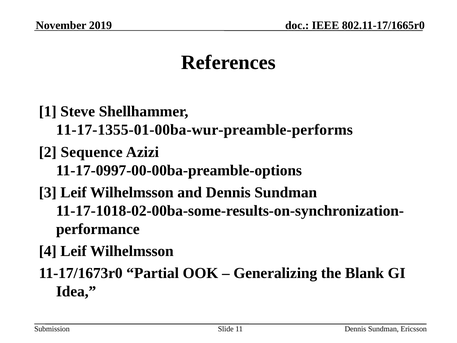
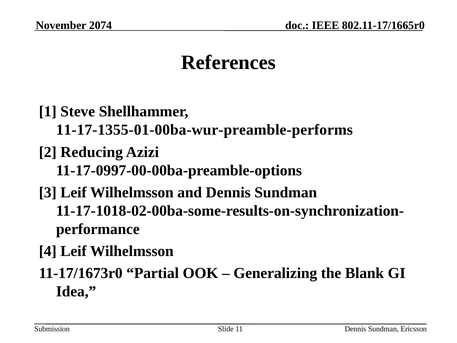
2019: 2019 -> 2074 (100, 25)
Sequence: Sequence -> Reducing (92, 152)
